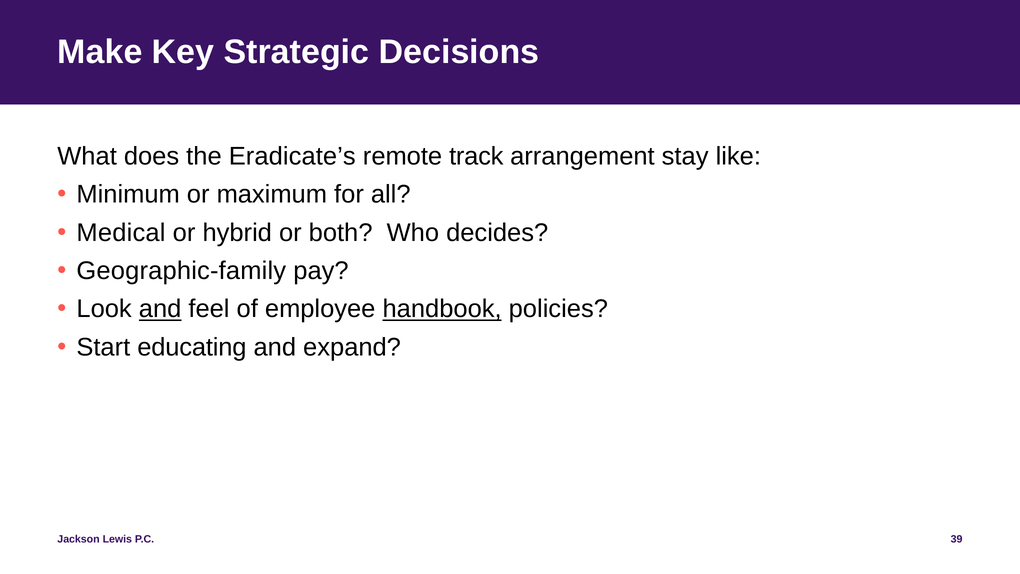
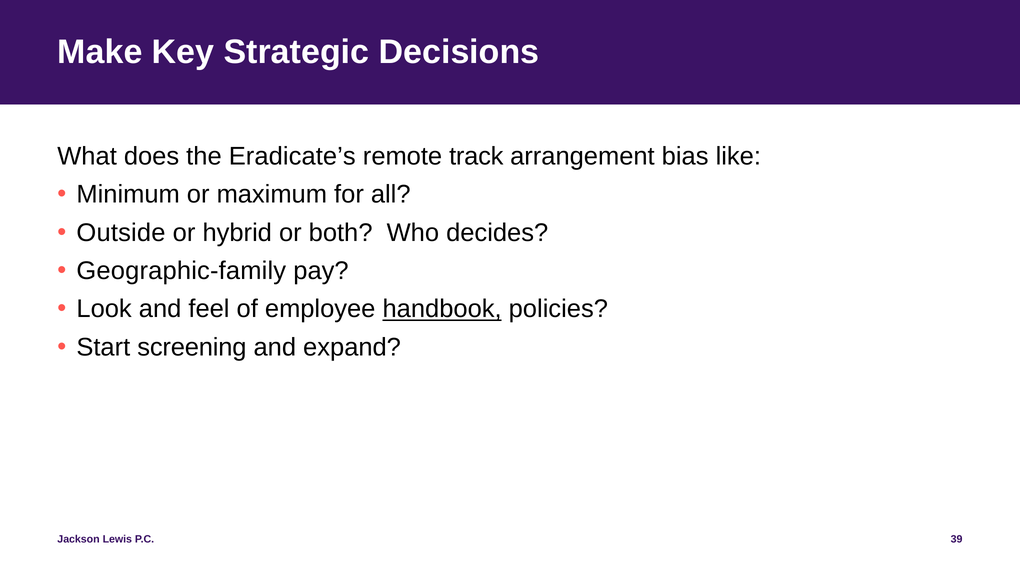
stay: stay -> bias (685, 156)
Medical: Medical -> Outside (121, 233)
and underline: present -> none (160, 309)
educating: educating -> screening (192, 347)
